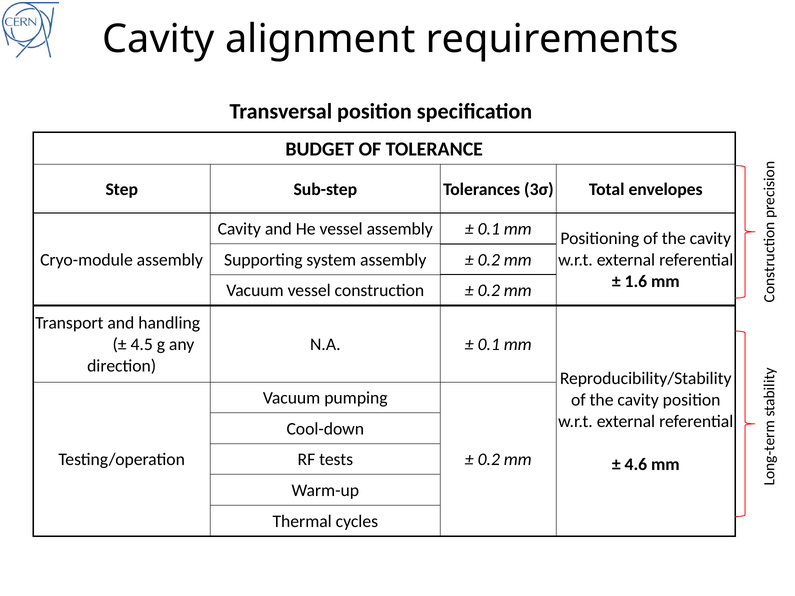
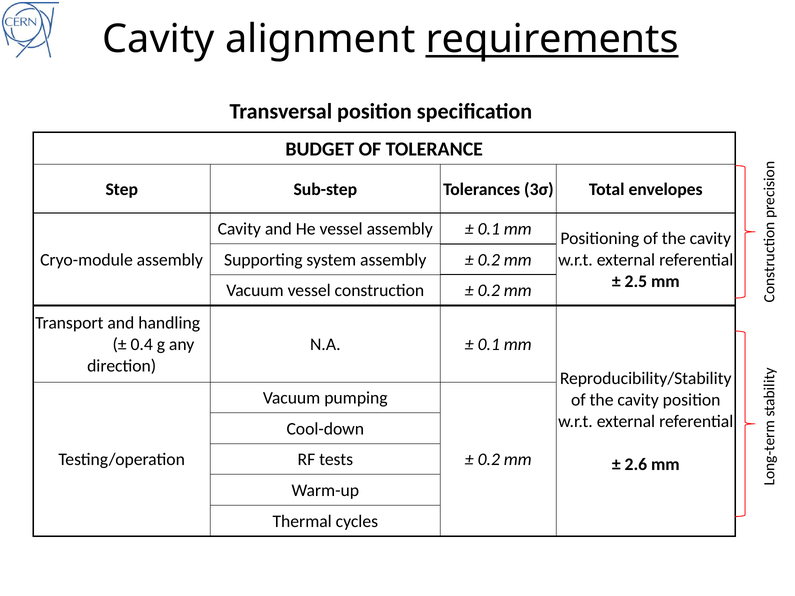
requirements underline: none -> present (552, 39)
1.6: 1.6 -> 2.5 (636, 282)
4.5: 4.5 -> 0.4 (142, 344)
4.6: 4.6 -> 2.6 (636, 465)
